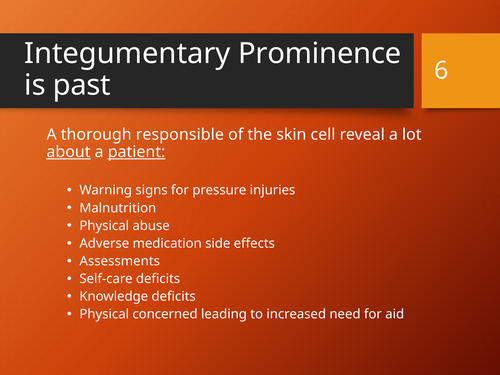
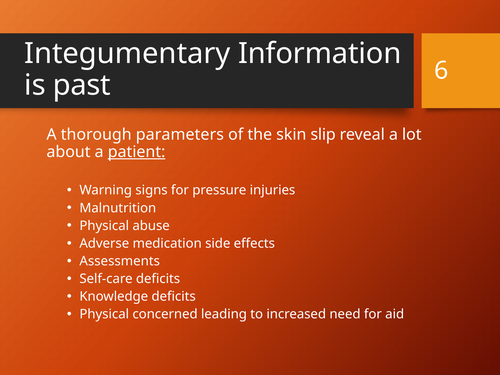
Prominence: Prominence -> Information (320, 54)
responsible: responsible -> parameters (180, 135)
cell: cell -> slip (323, 135)
about underline: present -> none (69, 152)
